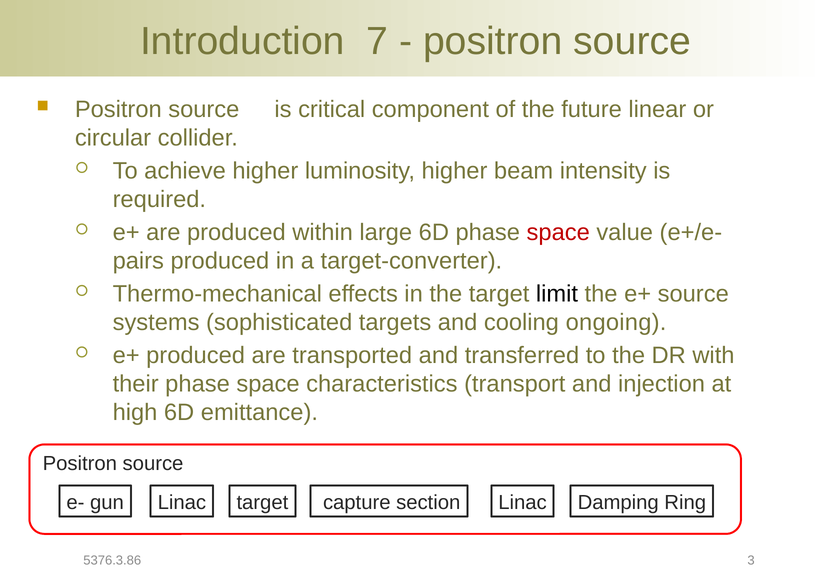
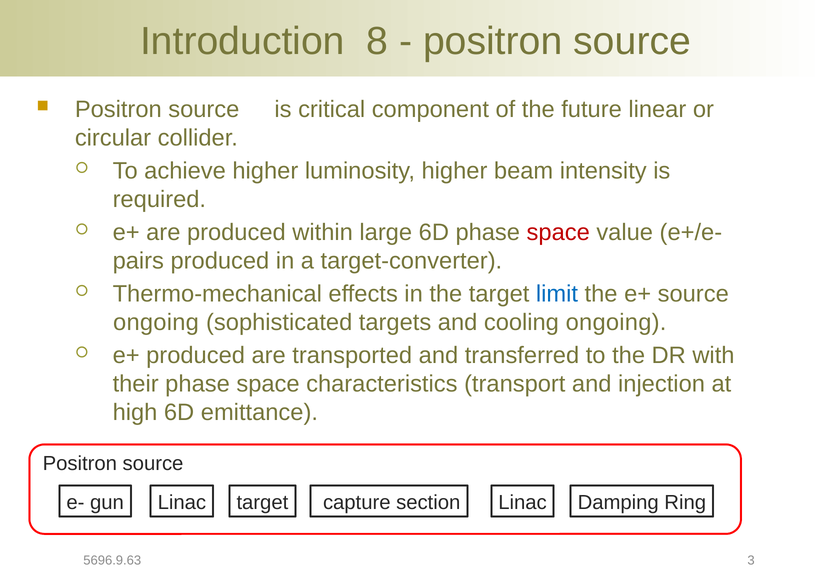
7: 7 -> 8 (377, 41)
limit colour: black -> blue (557, 294)
systems: systems -> ongoing (156, 323)
5376.3.86: 5376.3.86 -> 5696.9.63 (112, 561)
